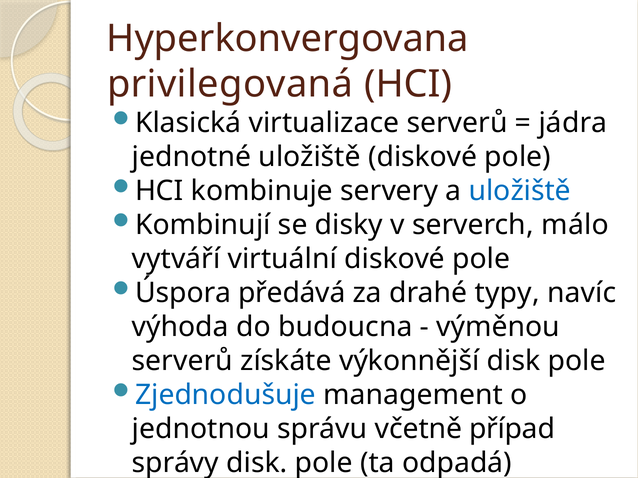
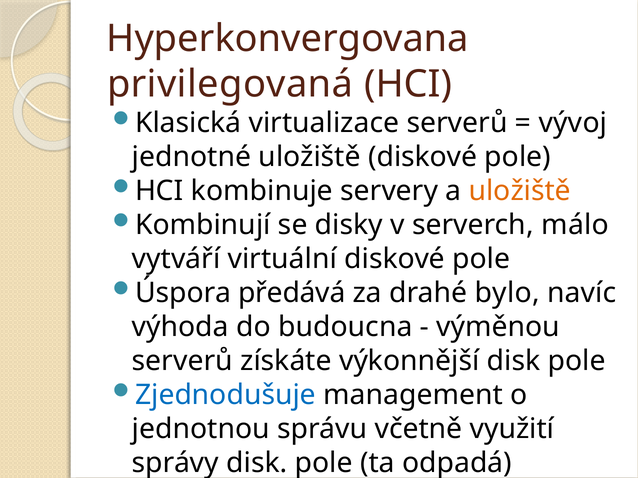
jádra: jádra -> vývoj (573, 123)
uložiště colour: blue -> orange (520, 191)
typy: typy -> bylo (507, 293)
případ: případ -> využití (512, 429)
